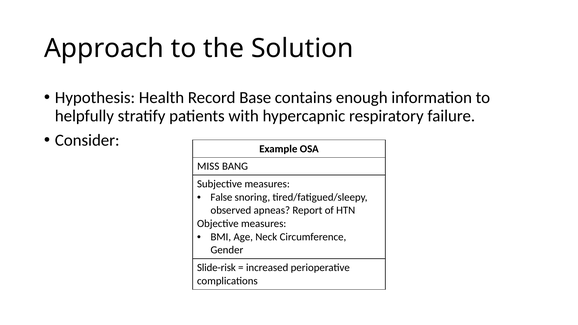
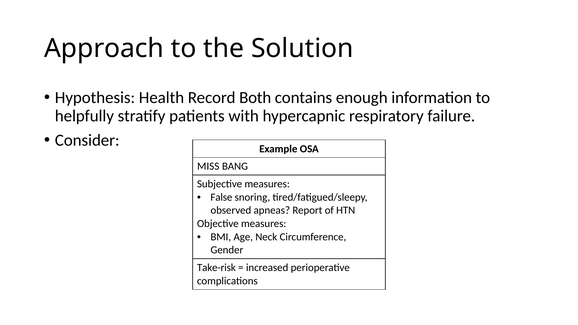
Base: Base -> Both (255, 98)
Slide-risk: Slide-risk -> Take-risk (216, 268)
